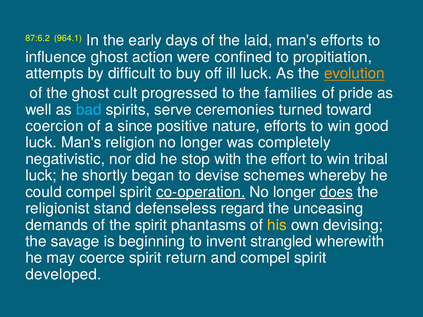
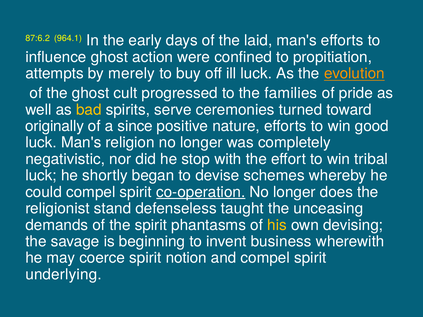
difficult: difficult -> merely (132, 74)
bad colour: light blue -> yellow (89, 110)
coercion: coercion -> originally (55, 126)
does underline: present -> none (336, 192)
regard: regard -> taught (242, 209)
strangled: strangled -> business (281, 242)
return: return -> notion (186, 258)
developed: developed -> underlying (63, 275)
